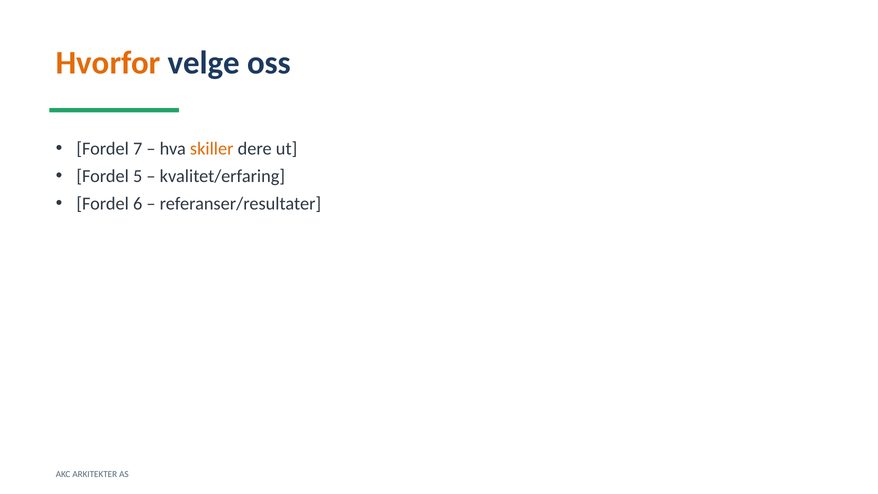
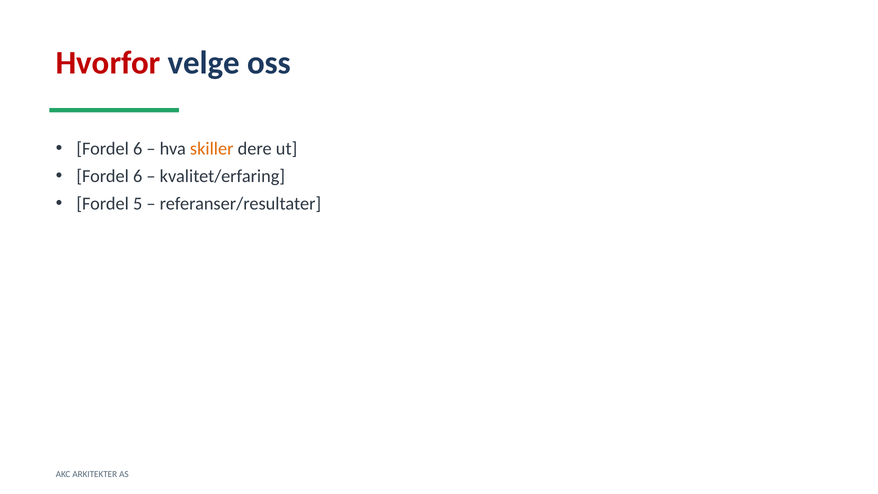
Hvorfor colour: orange -> red (108, 63)
7: 7 -> 6 (138, 149)
5: 5 -> 6 (138, 176)
6: 6 -> 5 (138, 204)
